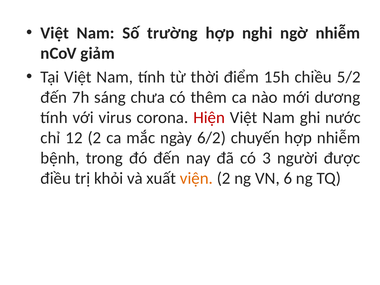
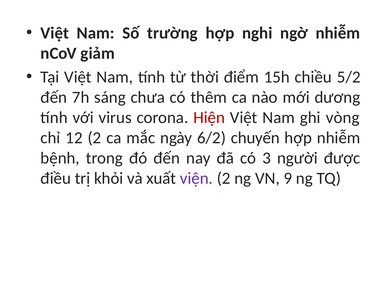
nước: nước -> vòng (343, 117)
viện colour: orange -> purple (196, 178)
6: 6 -> 9 (288, 178)
